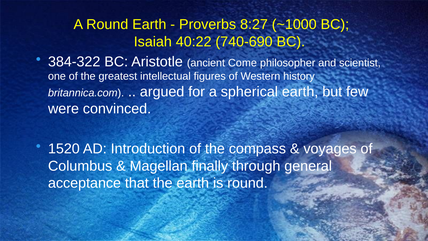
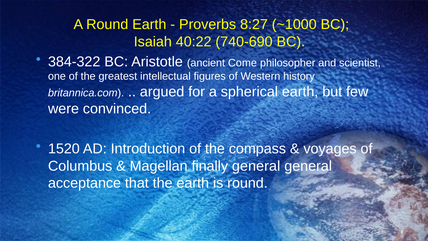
finally through: through -> general (256, 166)
